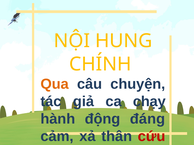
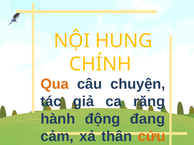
chạy: chạy -> răng (149, 102)
đáng: đáng -> đang (147, 119)
cứu colour: red -> orange (152, 137)
